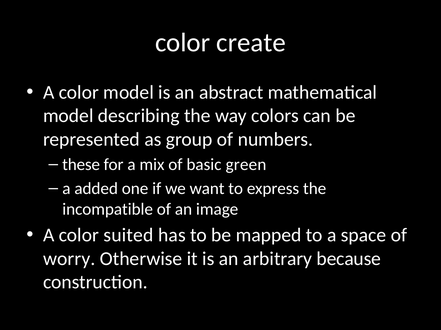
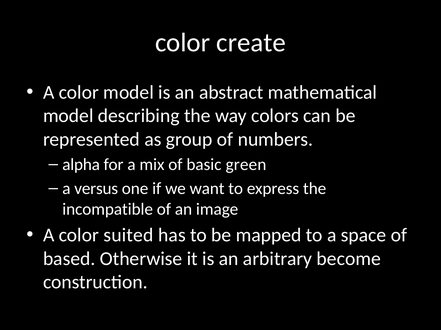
these: these -> alpha (81, 165)
added: added -> versus (96, 189)
worry: worry -> based (69, 259)
because: because -> become (349, 259)
